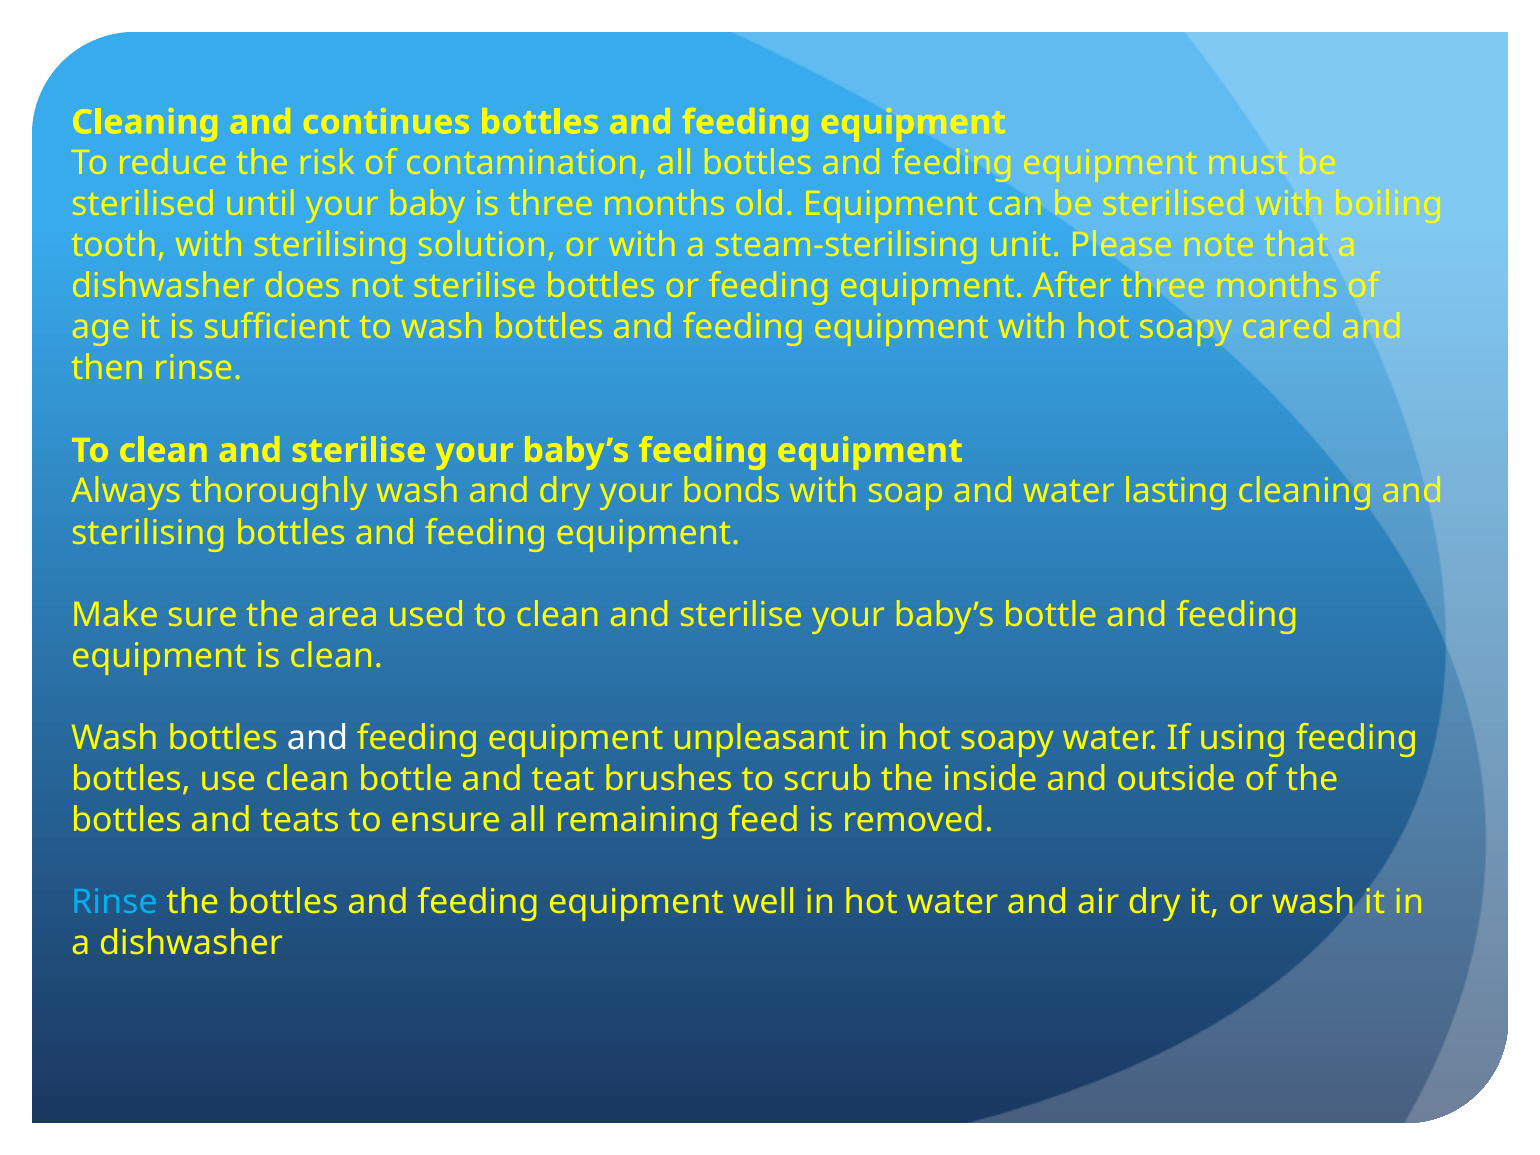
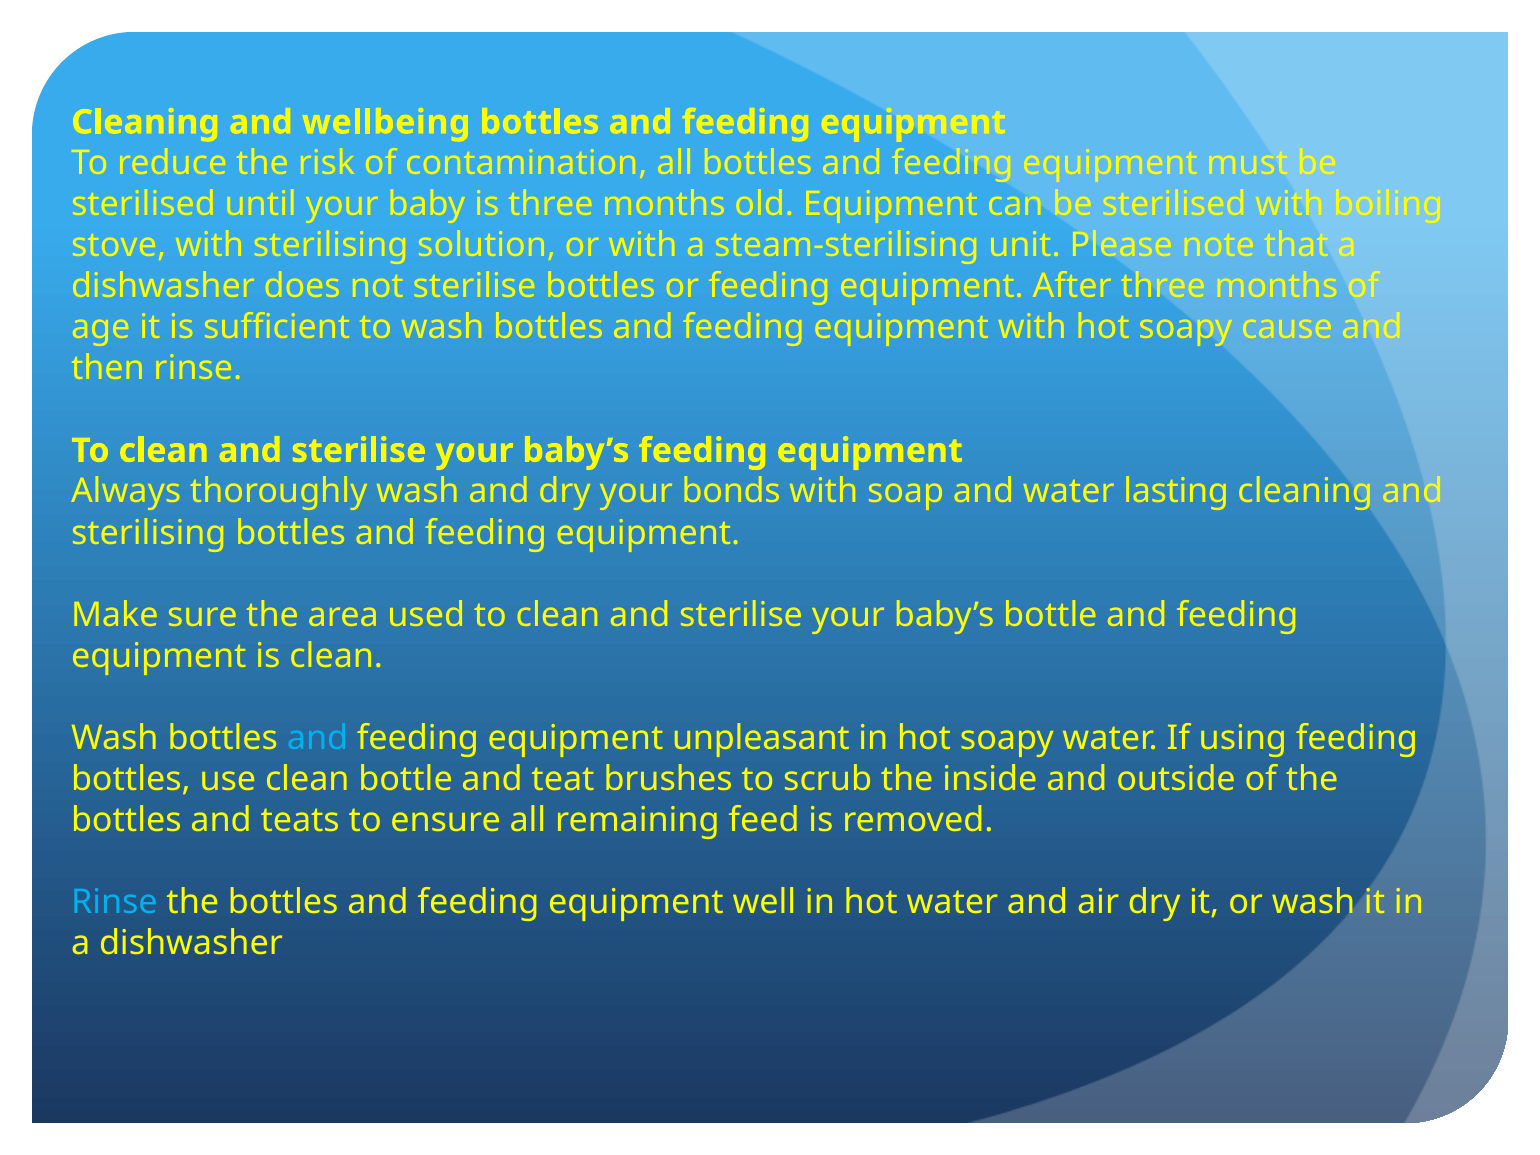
continues: continues -> wellbeing (386, 122)
tooth: tooth -> stove (119, 245)
cared: cared -> cause (1287, 328)
and colour: white -> light blue (318, 738)
